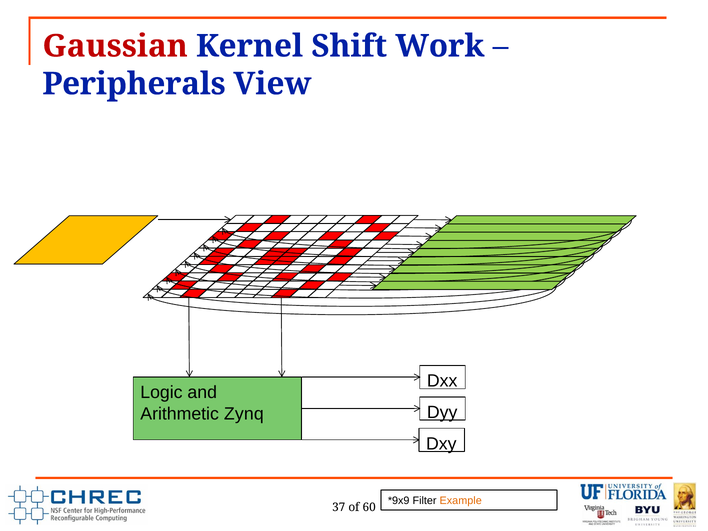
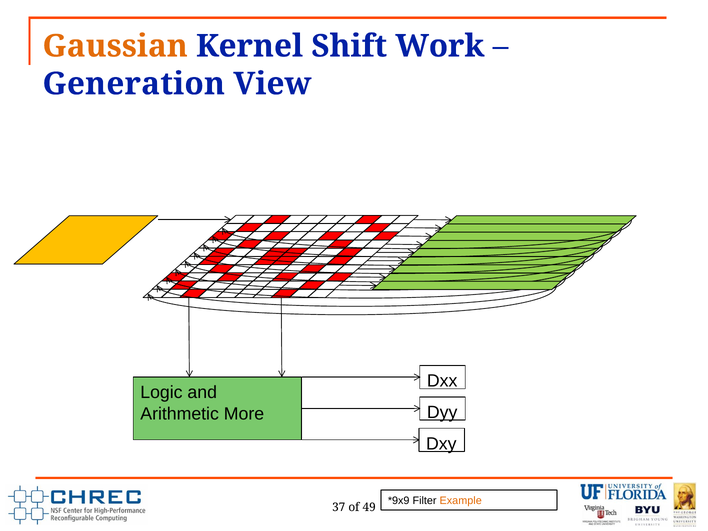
Gaussian colour: red -> orange (115, 46)
Peripherals: Peripherals -> Generation (134, 84)
Zynq: Zynq -> More (244, 414)
60: 60 -> 49 (369, 507)
